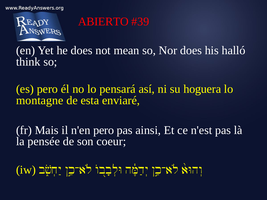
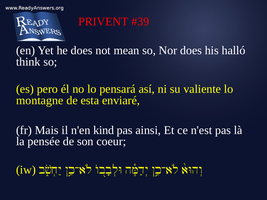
ABIERTO: ABIERTO -> PRIVENT (103, 22)
hoguera: hoguera -> valiente (202, 89)
n'en pero: pero -> kind (104, 130)
